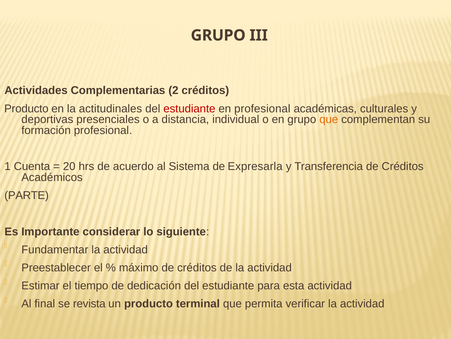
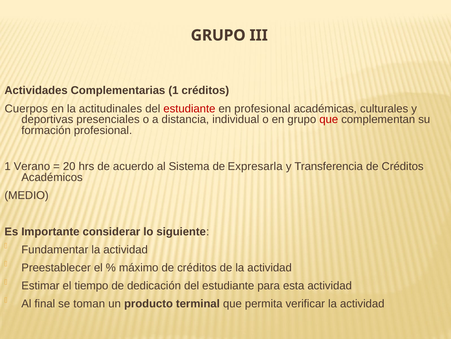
Complementarias 2: 2 -> 1 (173, 90)
Producto: Producto -> Cuerpos (26, 108)
que colour: orange -> red (329, 119)
Cuenta: Cuenta -> Verano (32, 166)
PARTE: PARTE -> MEDIO (27, 195)
revista: revista -> toman (89, 303)
